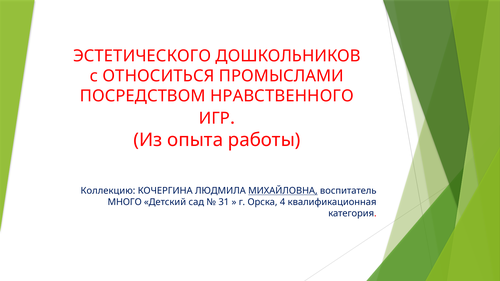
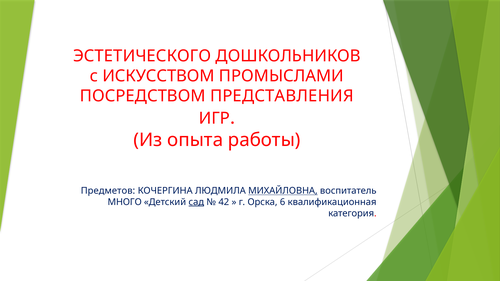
ОТНОСИТЬСЯ: ОТНОСИТЬСЯ -> ИСКУССТВОМ (159, 76)
НРАВСТВЕННОГО: НРАВСТВЕННОГО -> ПРЕДСТАВЛЕНИЯ (282, 96)
Коллекцию: Коллекцию -> Предметов (108, 191)
сад underline: none -> present (196, 202)
31: 31 -> 42 (224, 202)
4: 4 -> 6 (283, 202)
